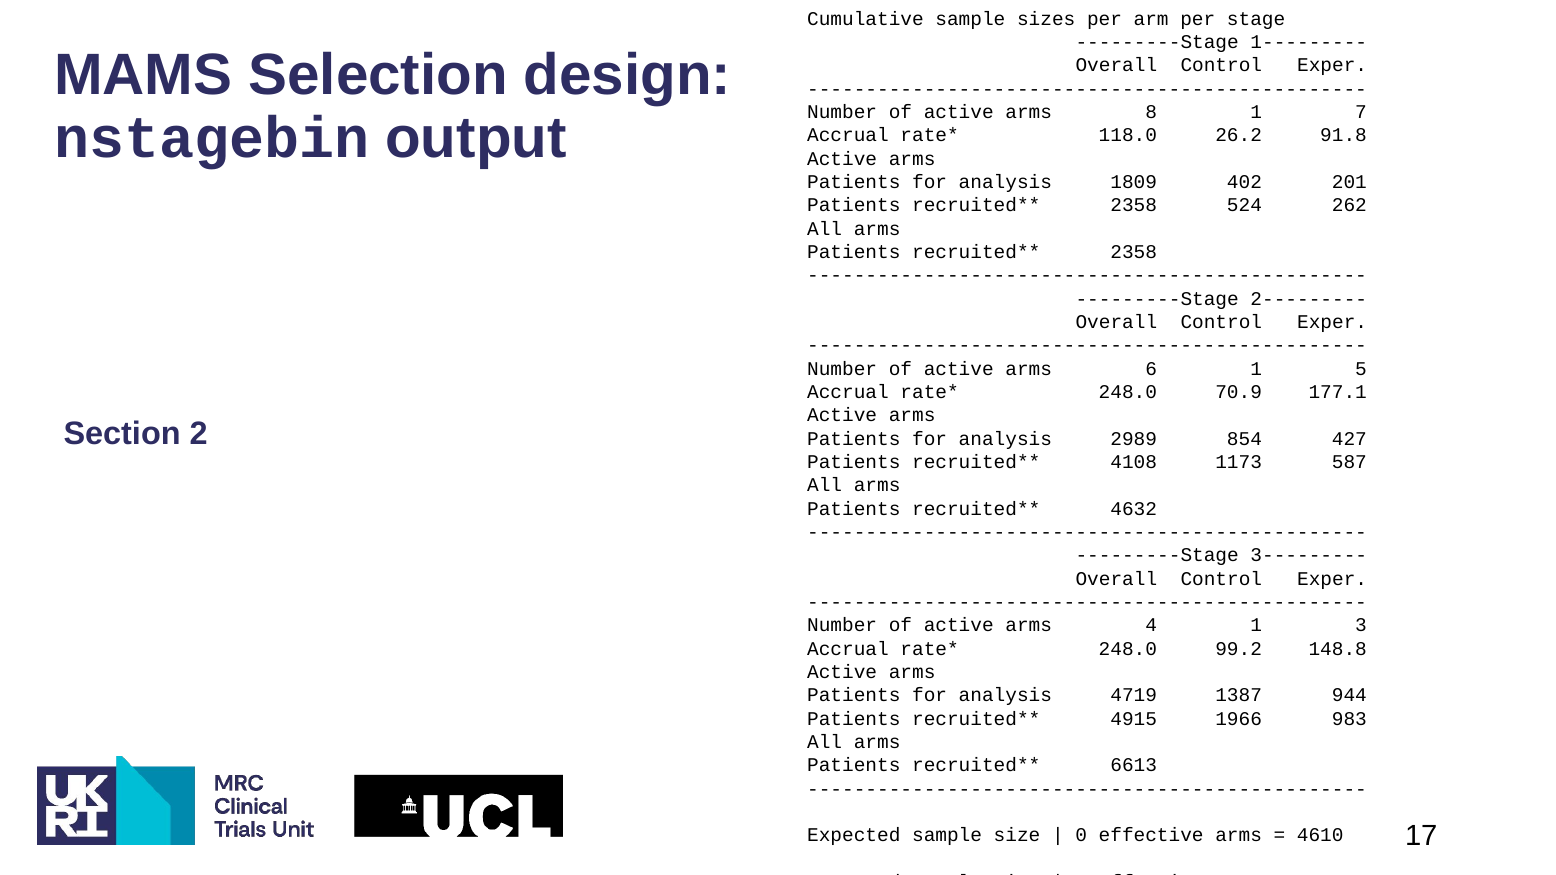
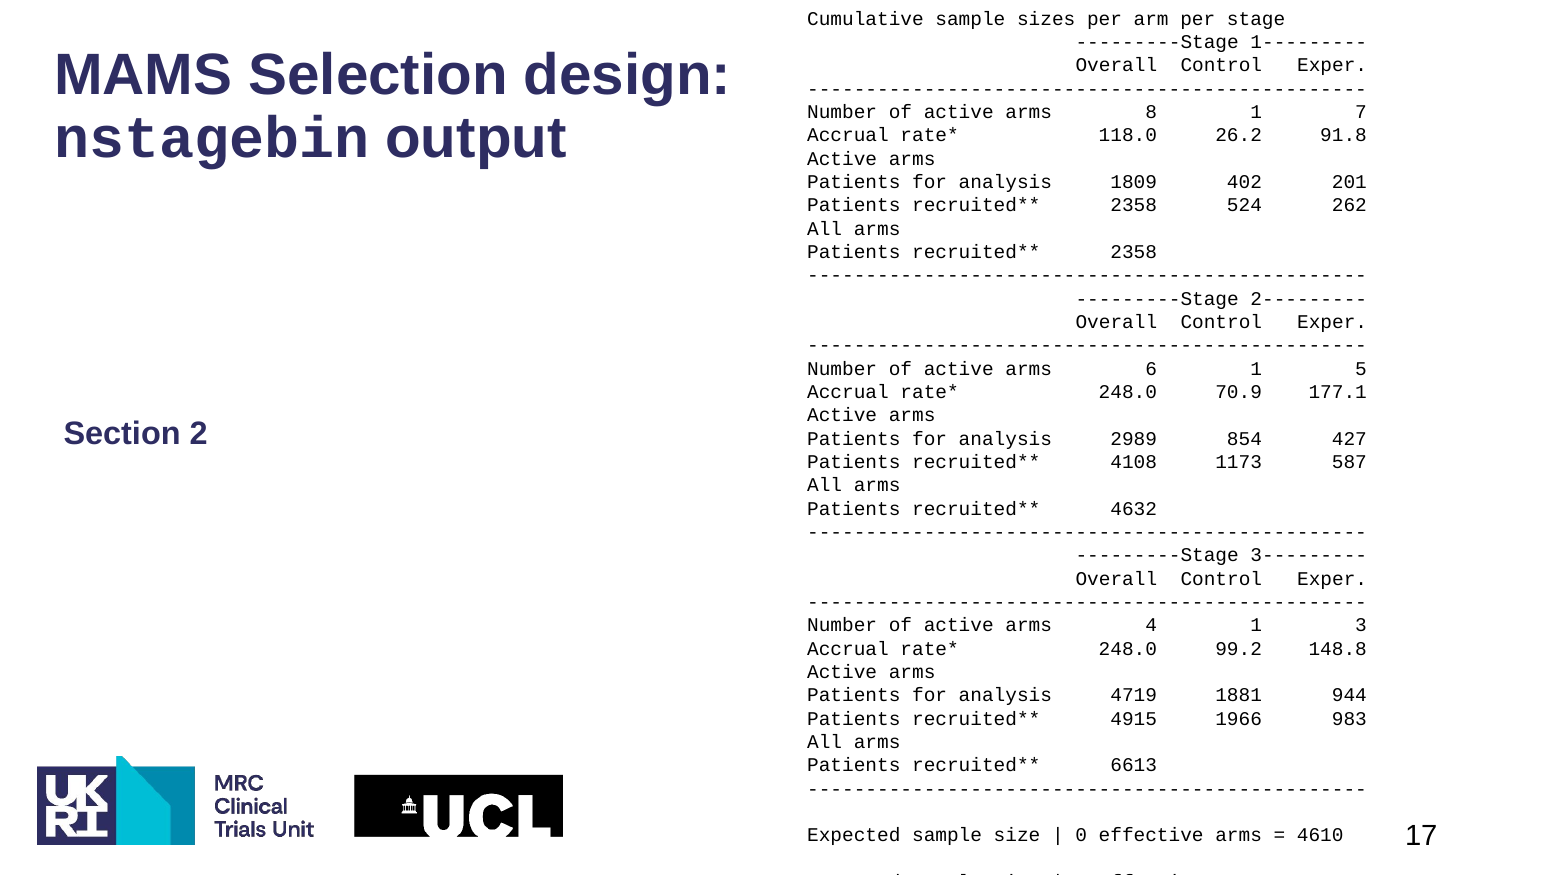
1387: 1387 -> 1881 (1239, 696)
